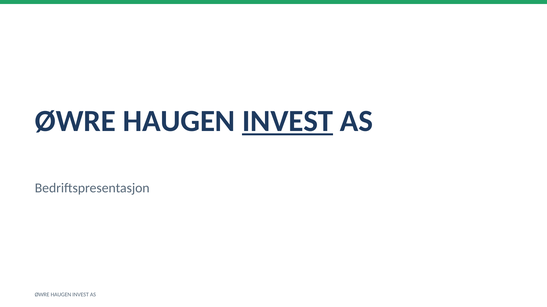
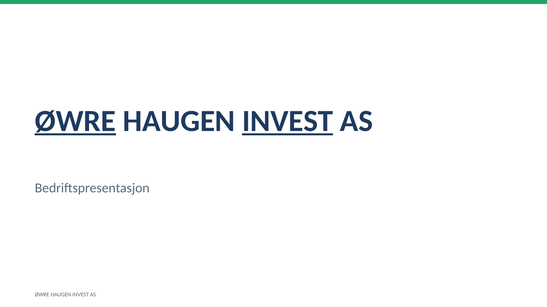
ØWRE underline: none -> present (75, 121)
